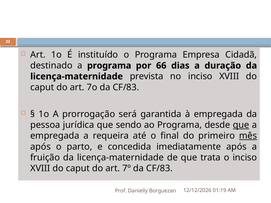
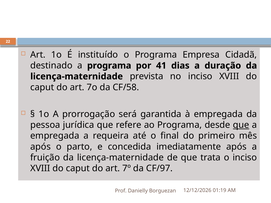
66: 66 -> 41 (161, 66)
7o da CF/83: CF/83 -> CF/58 (126, 87)
sendo: sendo -> refere (129, 125)
mês underline: present -> none (248, 136)
7º da CF/83: CF/83 -> CF/97 (159, 169)
